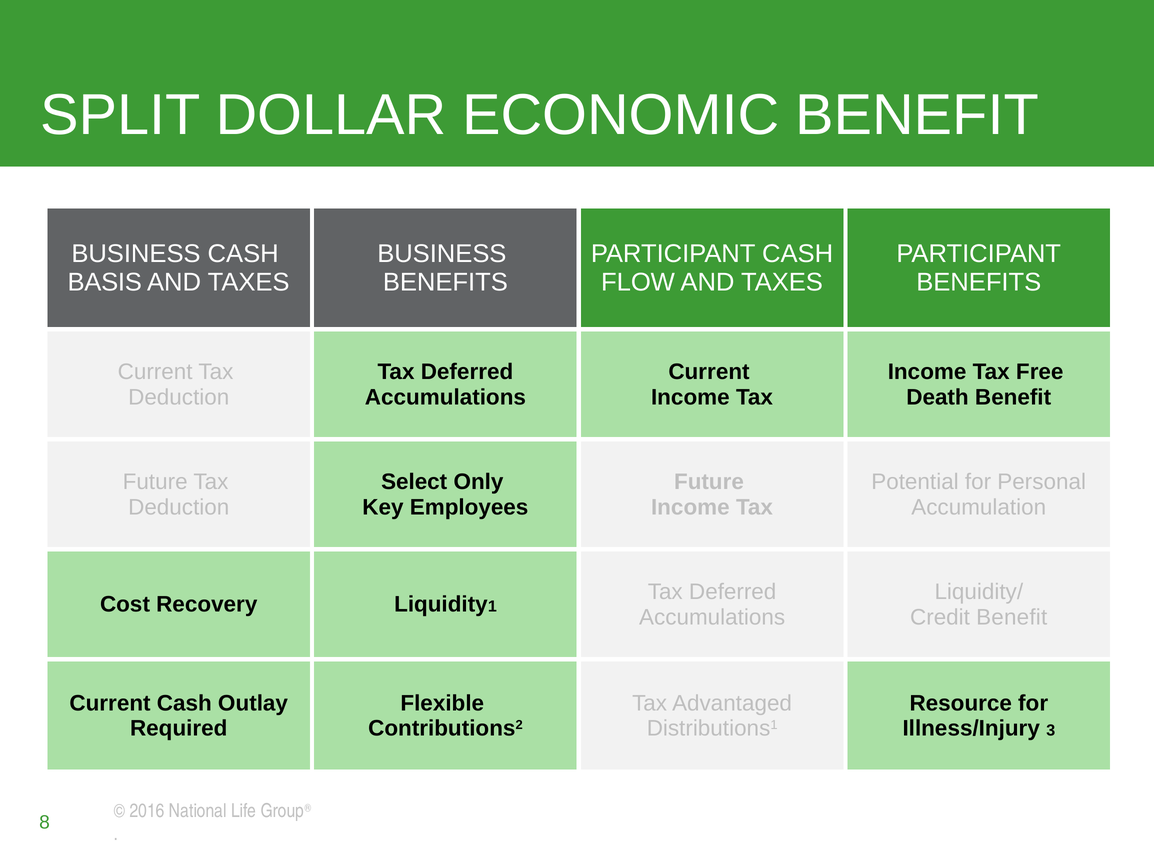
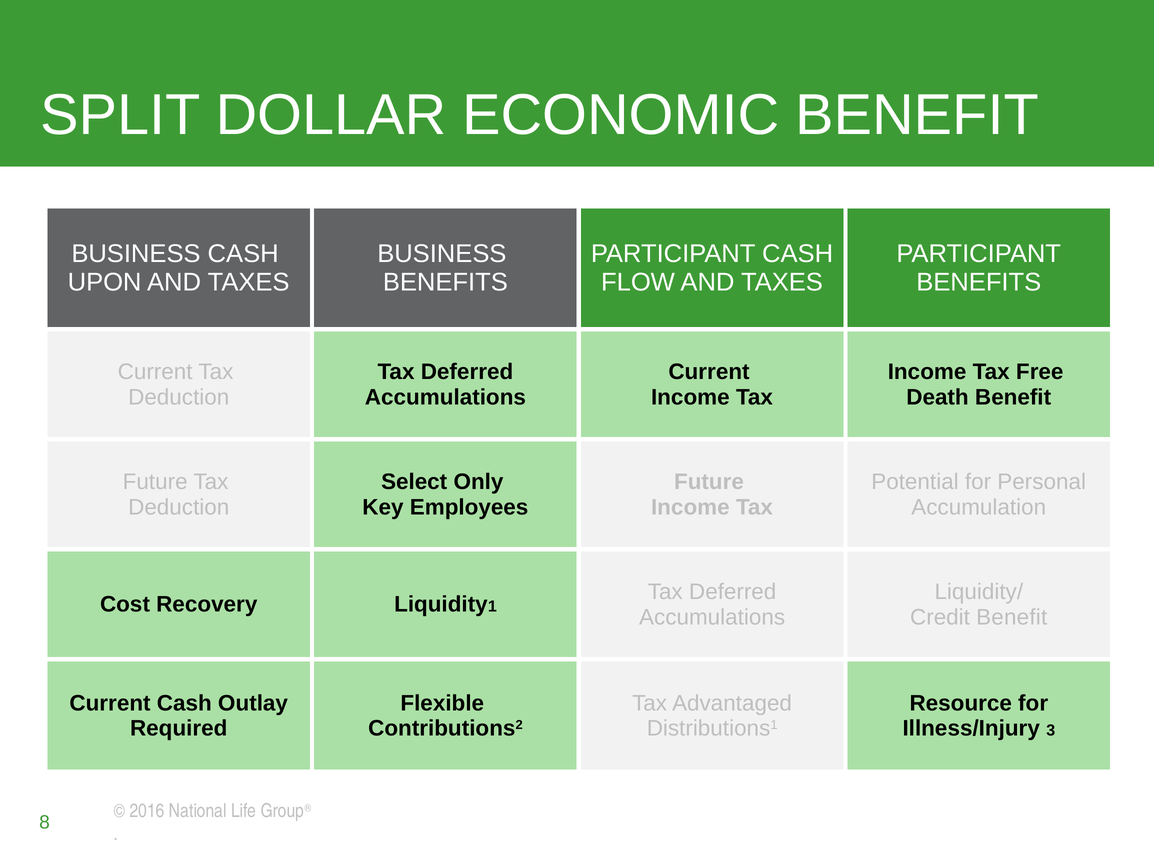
BASIS: BASIS -> UPON (105, 283)
